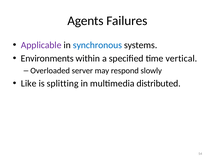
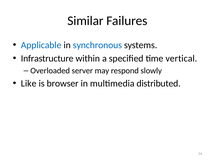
Agents: Agents -> Similar (85, 21)
Applicable colour: purple -> blue (41, 45)
Environments: Environments -> Infrastructure (47, 58)
splitting: splitting -> browser (63, 84)
